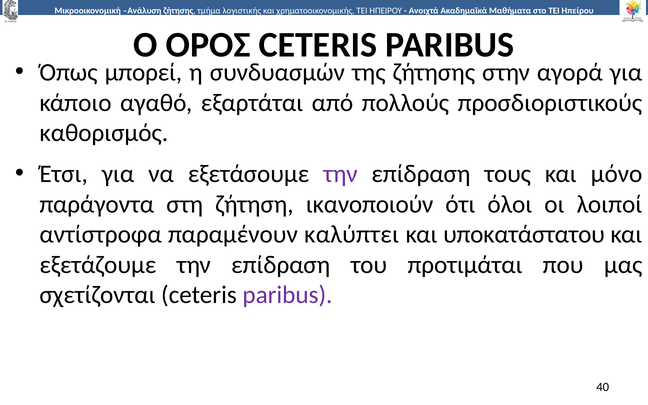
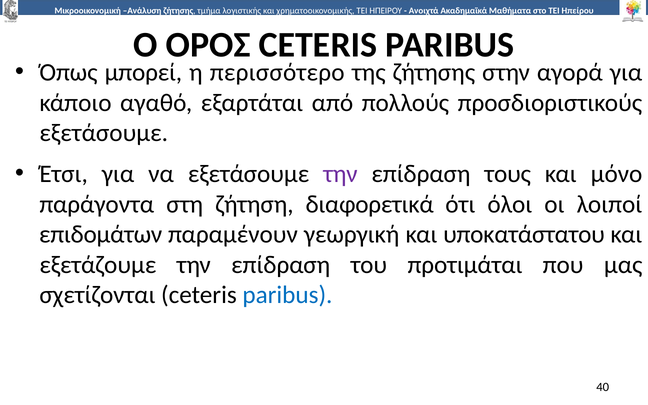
συνδυασµών: συνδυασµών -> περισσότερο (277, 72)
καθορισµός: καθορισµός -> εξετάσουµε (104, 133)
ικανοποιούν: ικανοποιούν -> διαφορετικά (370, 204)
αντίστροφα: αντίστροφα -> επιδοµάτων (101, 235)
καλύπτει: καλύπτει -> γεωργική (352, 235)
paribus colour: purple -> blue (287, 295)
